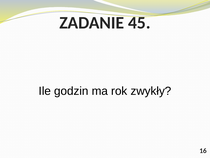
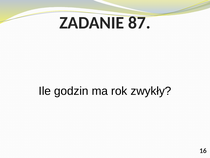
45: 45 -> 87 (139, 23)
